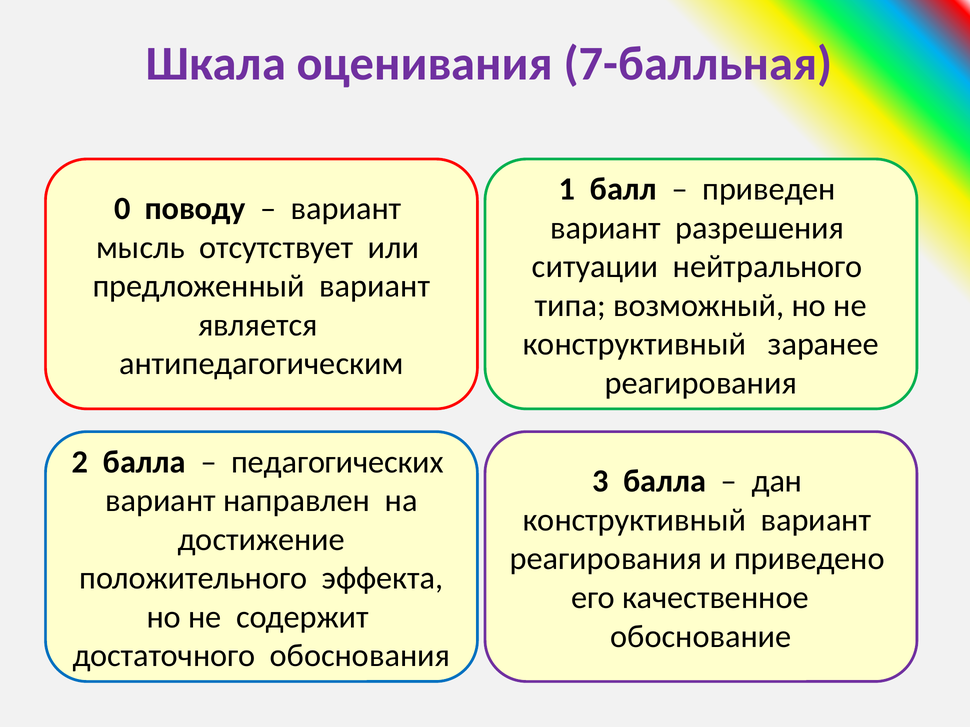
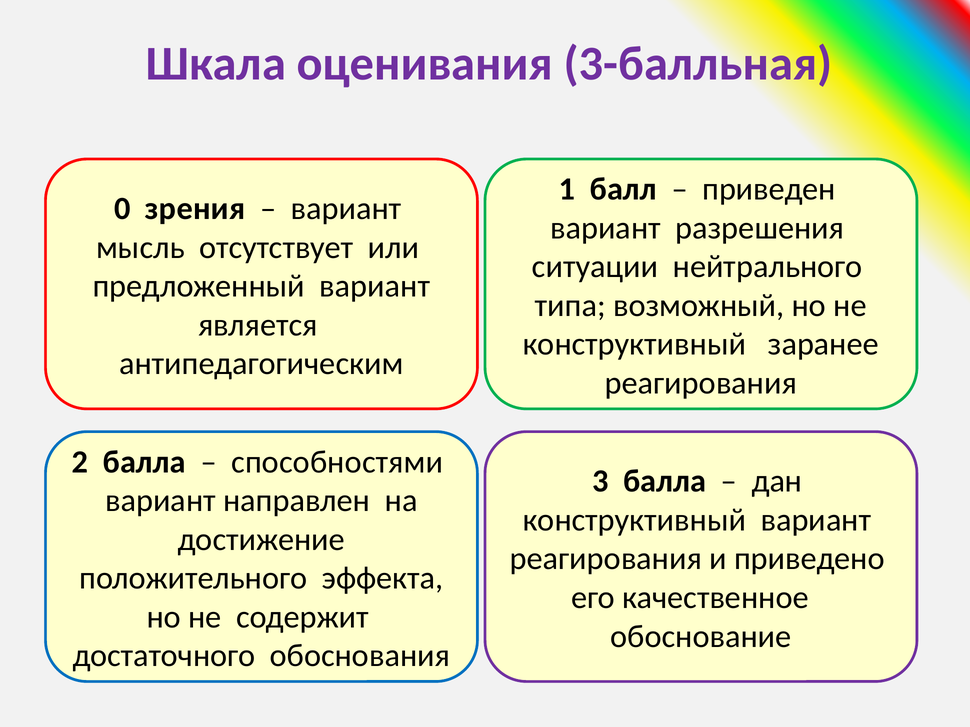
7-балльная: 7-балльная -> 3-балльная (698, 64)
поводу: поводу -> зрения (195, 209)
педагогических: педагогических -> способностями (337, 462)
